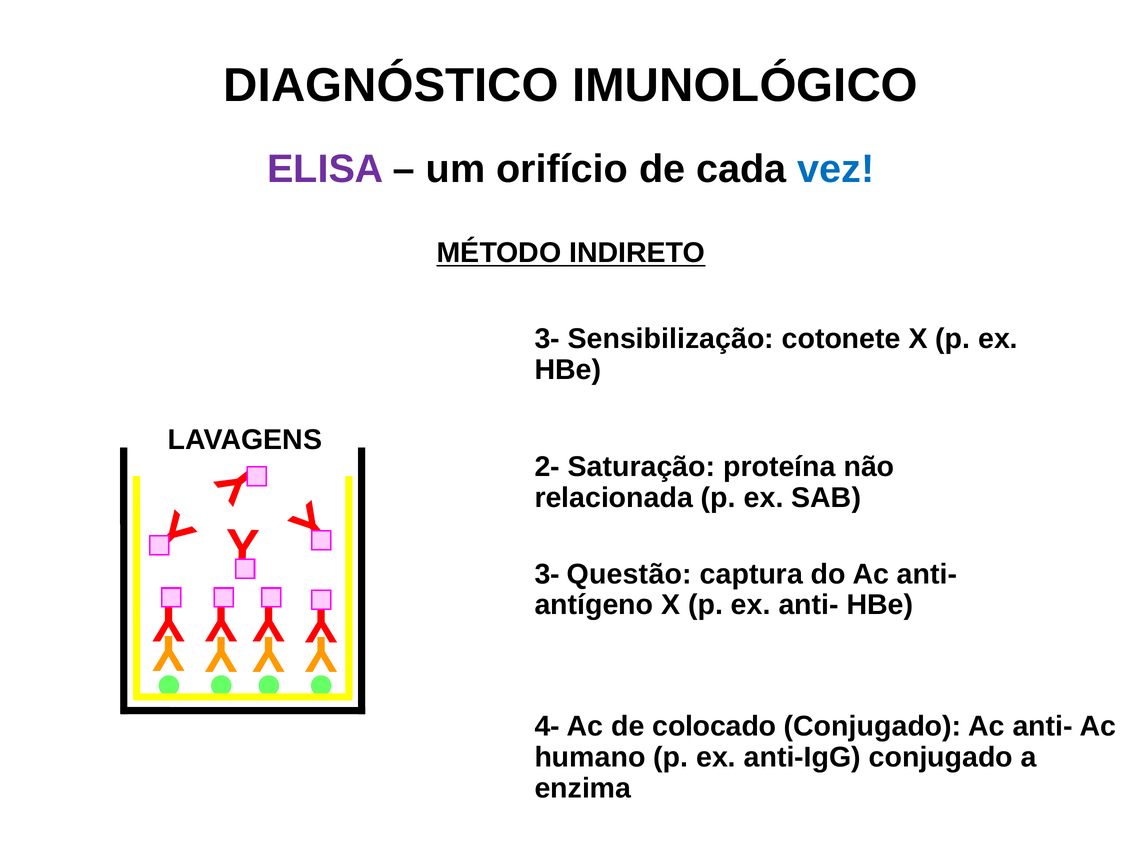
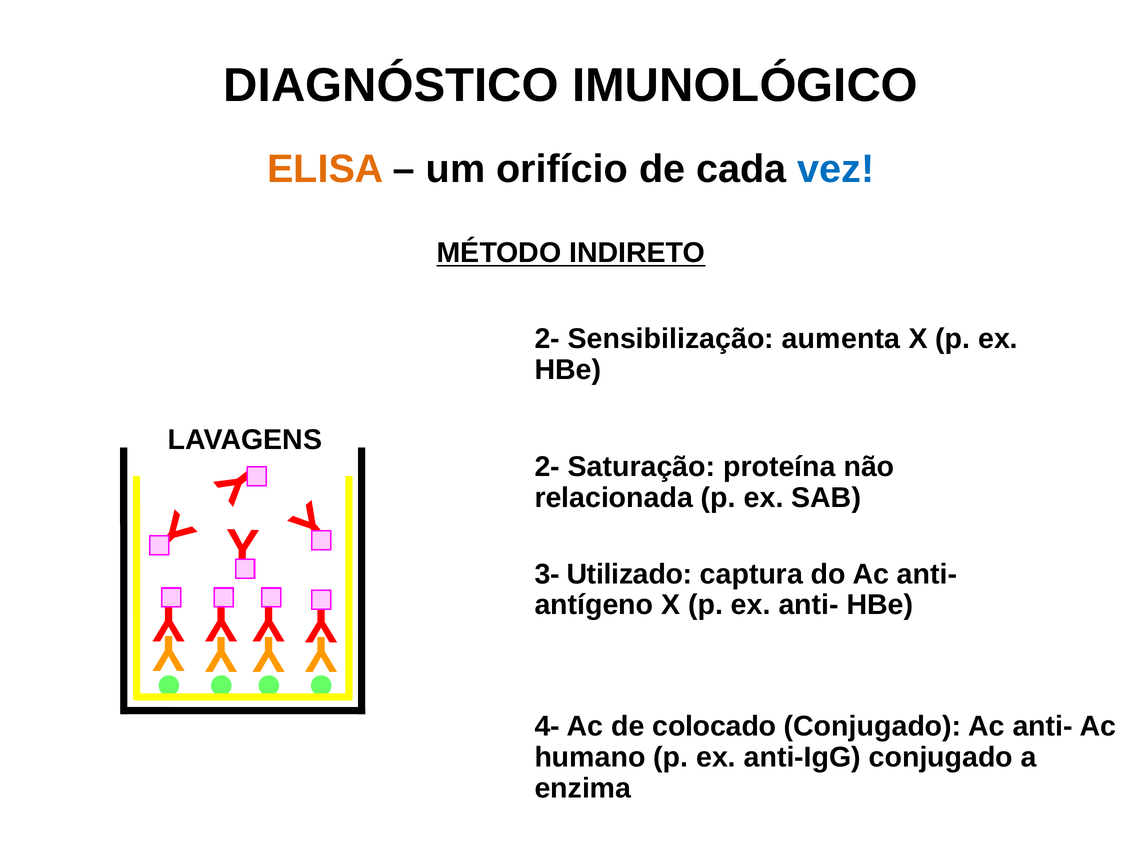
ELISA colour: purple -> orange (325, 169)
3-: 3- -> 2- (547, 339)
cotonete: cotonete -> aumenta (841, 339)
Questão: Questão -> Utilizado (629, 574)
